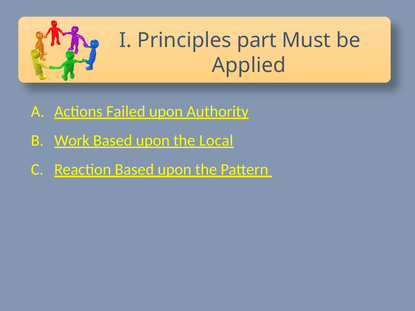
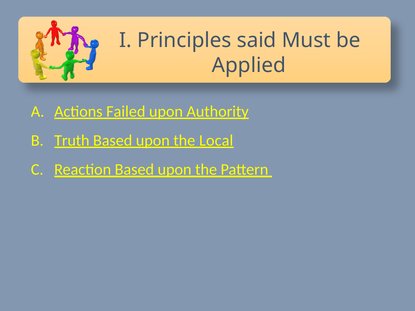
part: part -> said (257, 40)
Work: Work -> Truth (72, 141)
